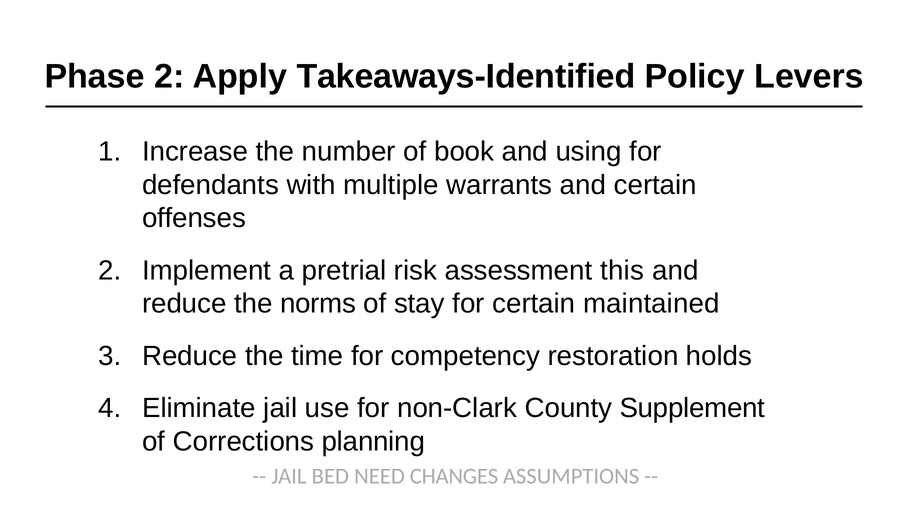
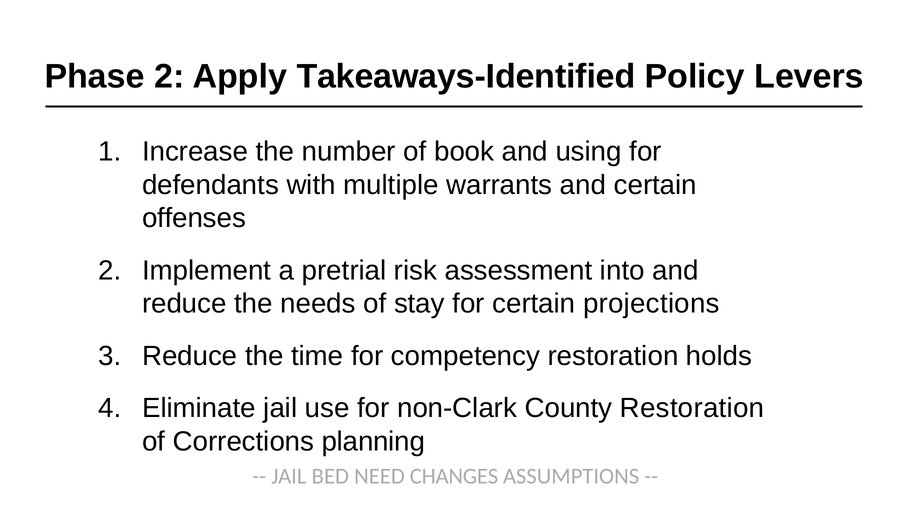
this: this -> into (622, 270)
norms: norms -> needs (318, 304)
maintained: maintained -> projections (651, 304)
County Supplement: Supplement -> Restoration (692, 408)
